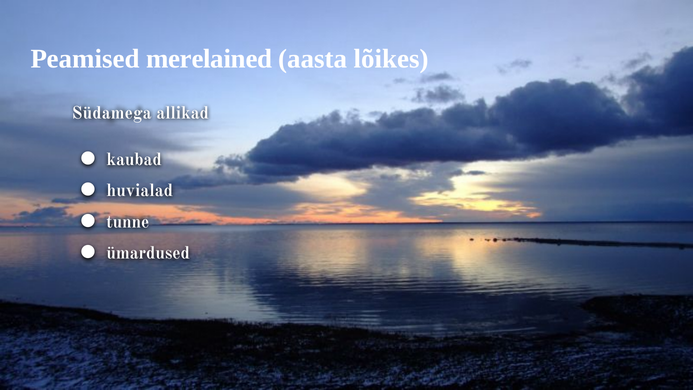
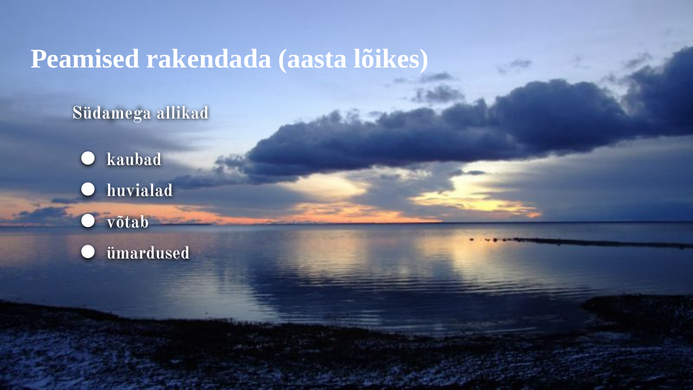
merelained: merelained -> rakendada (209, 59)
tunne: tunne -> võtab (128, 222)
